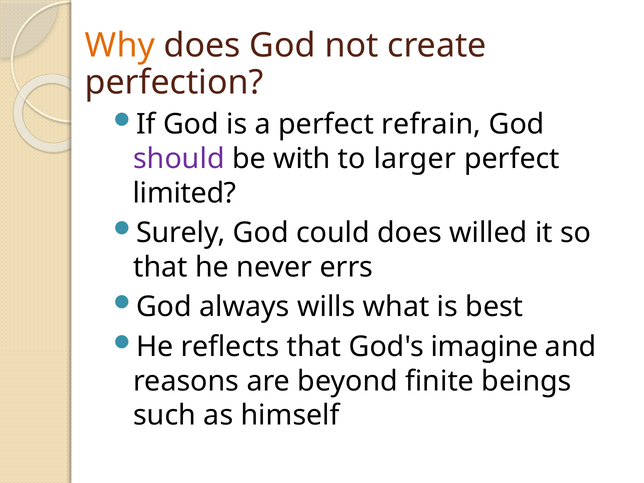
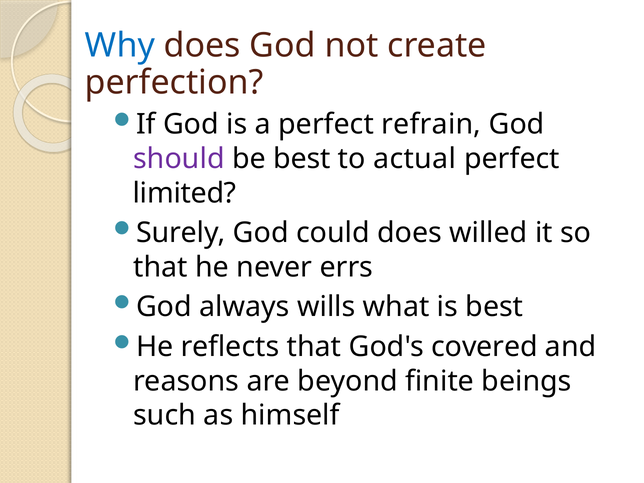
Why colour: orange -> blue (120, 46)
be with: with -> best (302, 159)
larger: larger -> actual (415, 159)
imagine: imagine -> covered (484, 347)
